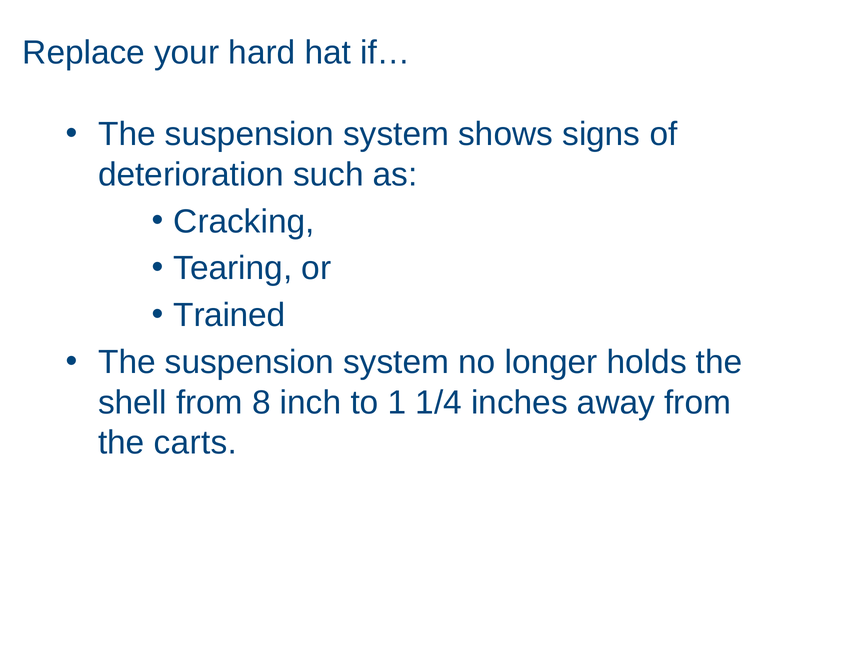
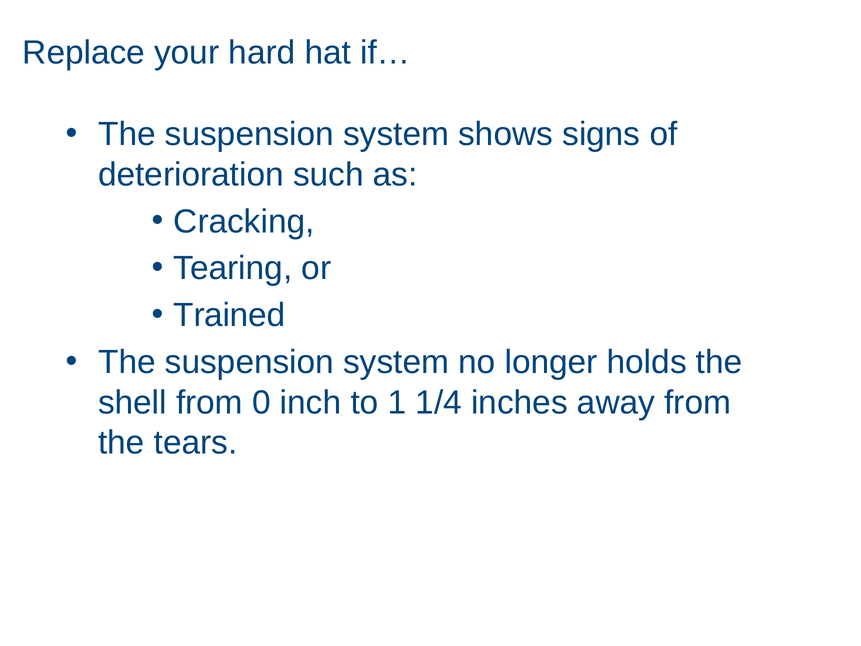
8: 8 -> 0 (261, 402)
carts: carts -> tears (196, 443)
